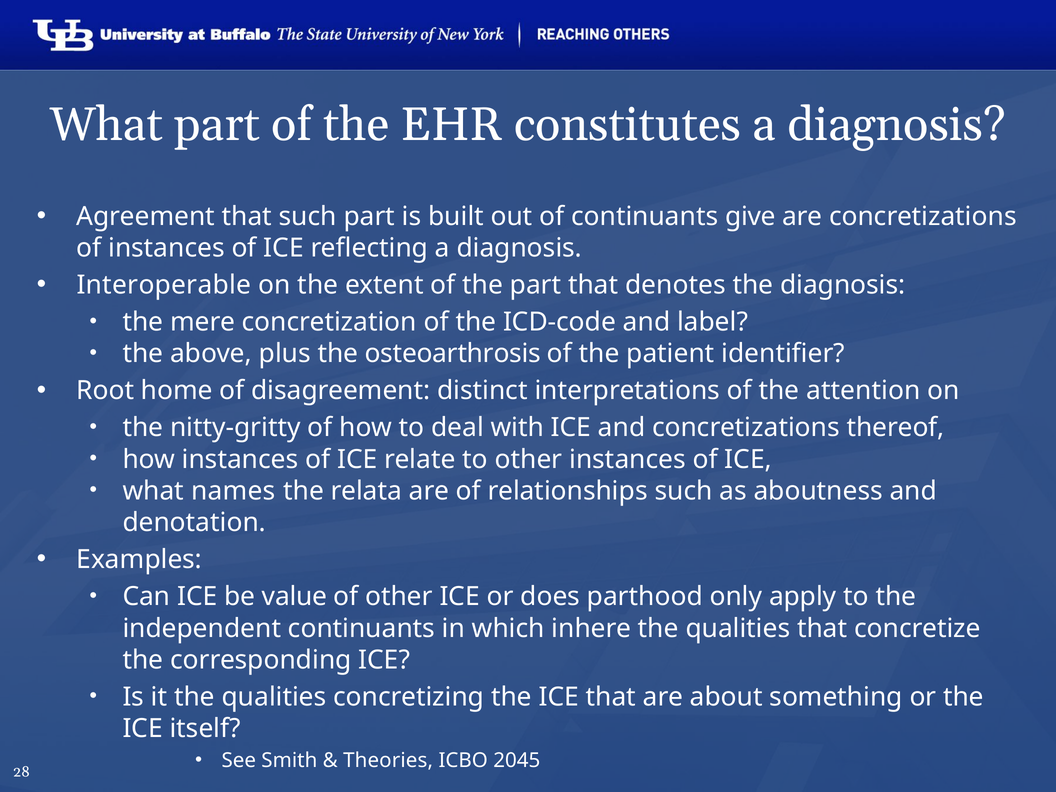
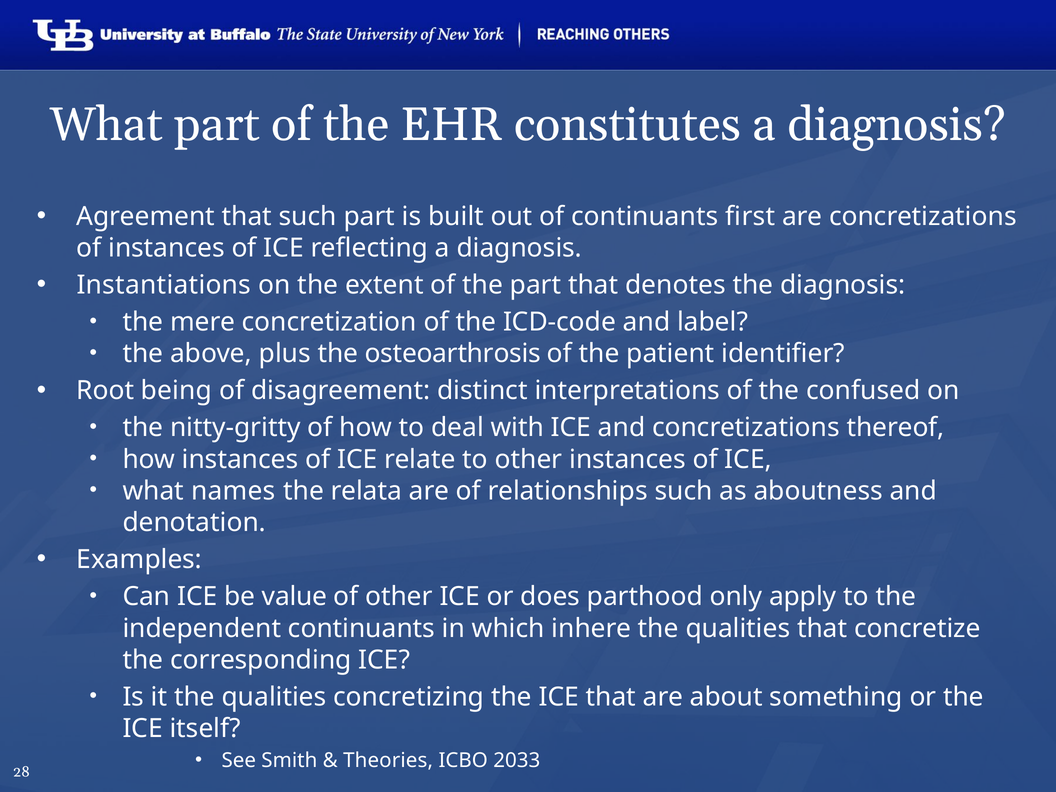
give: give -> first (750, 216)
Interoperable: Interoperable -> Instantiations (164, 285)
home: home -> being (177, 391)
attention: attention -> confused (863, 391)
2045: 2045 -> 2033 (517, 761)
